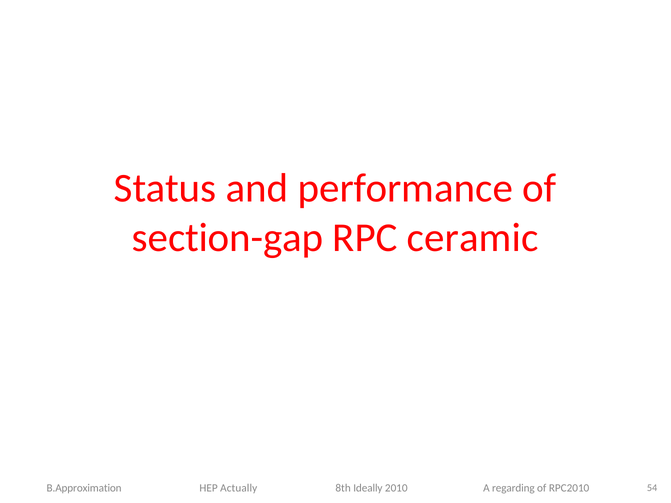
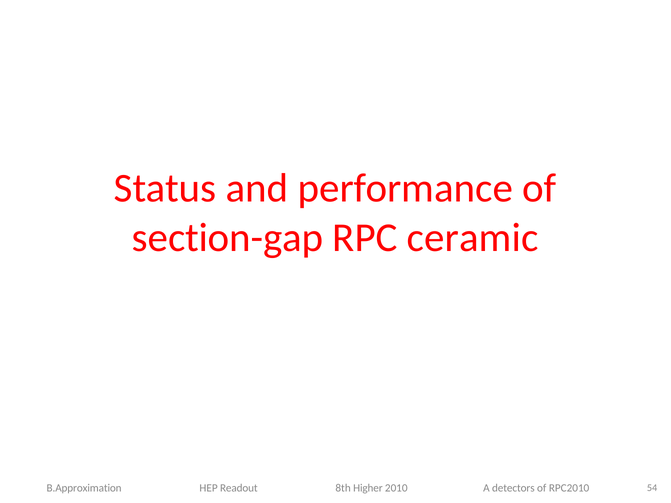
Actually: Actually -> Readout (239, 488)
Ideally: Ideally -> Higher (368, 488)
regarding: regarding -> detectors (513, 488)
